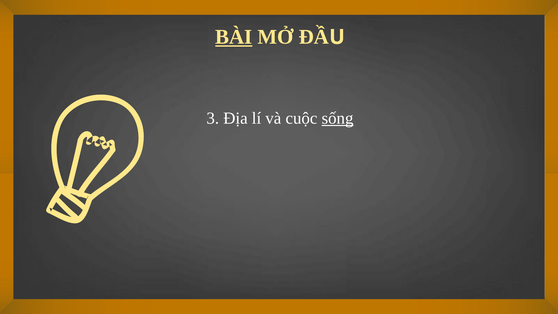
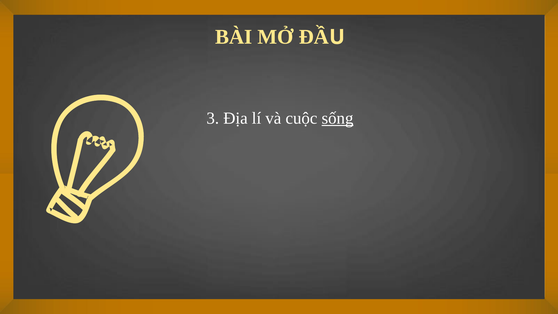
BÀI underline: present -> none (234, 37)
